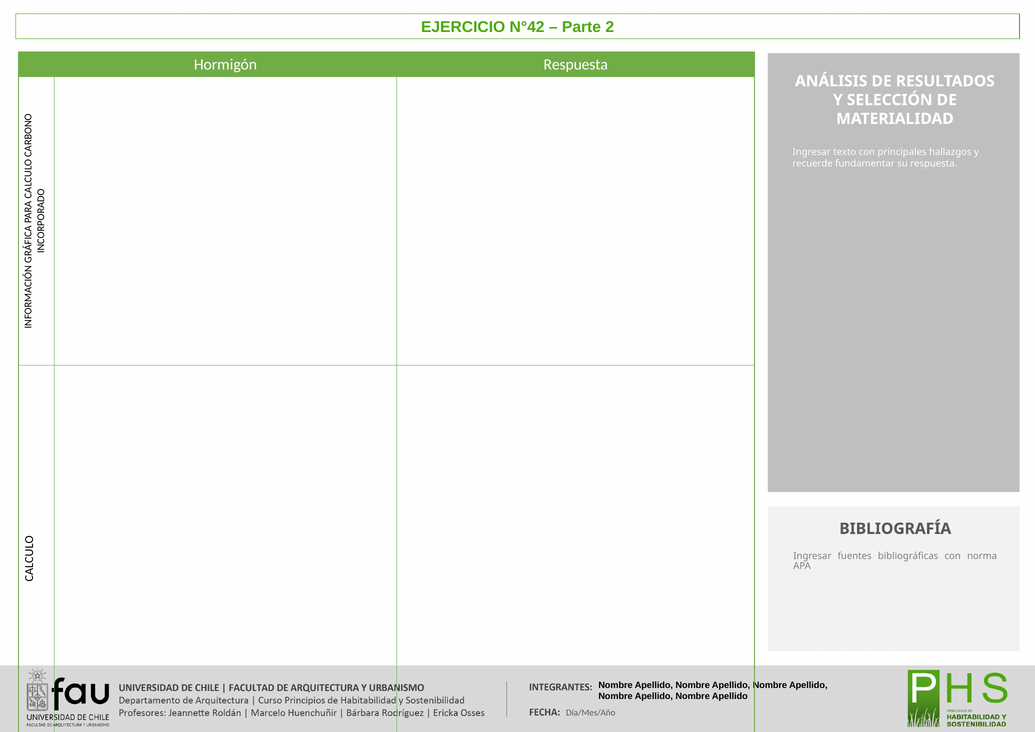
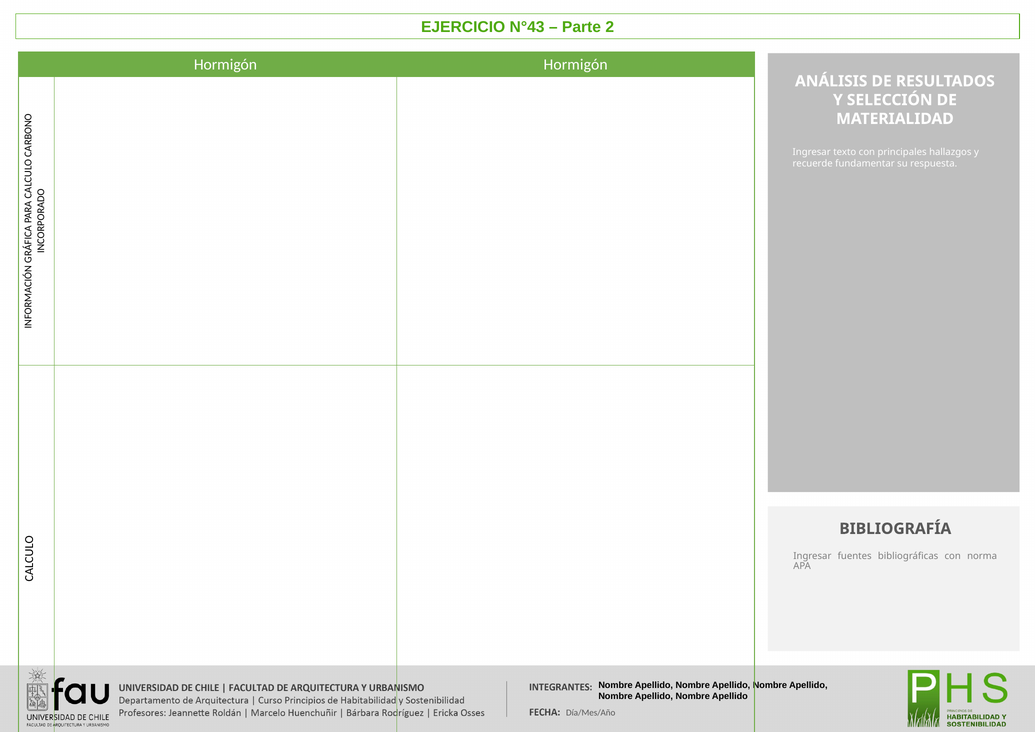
N°42: N°42 -> N°43 (527, 27)
Hormigón Respuesta: Respuesta -> Hormigón (576, 65)
